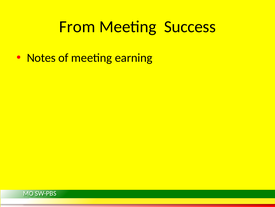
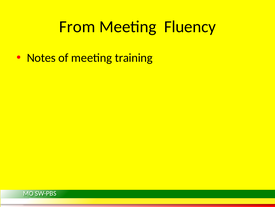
Success: Success -> Fluency (190, 27)
earning: earning -> training (134, 58)
